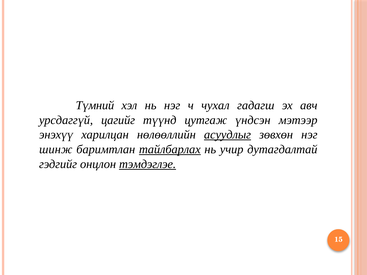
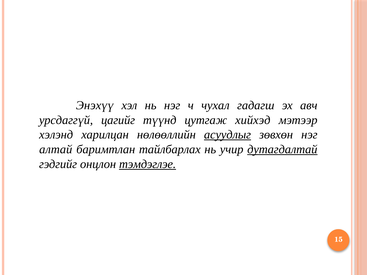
Түмний: Түмний -> Энэхүү (95, 105)
үндсэн: үндсэн -> хийхэд (253, 120)
энэхүү: энэхүү -> хэлэнд (56, 135)
шинж: шинж -> алтай (56, 149)
тайлбарлах underline: present -> none (170, 149)
дутагдалтай underline: none -> present (282, 149)
